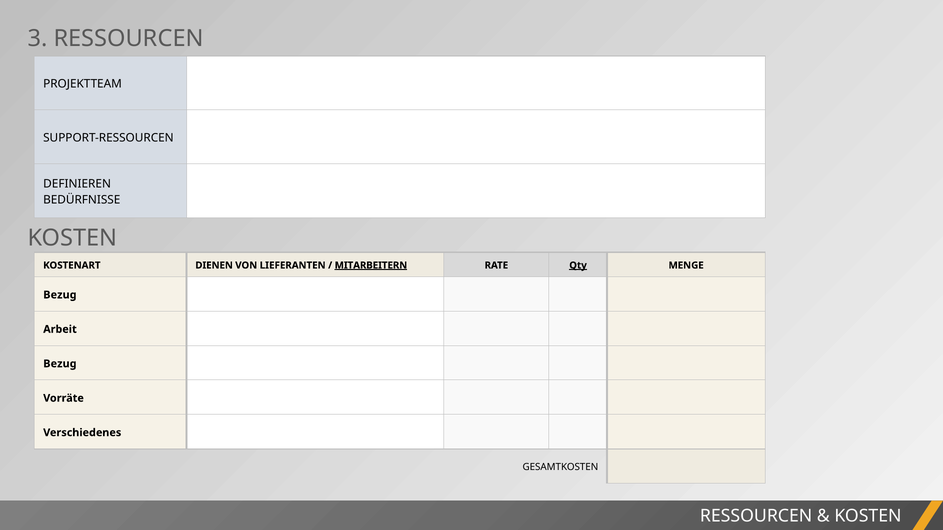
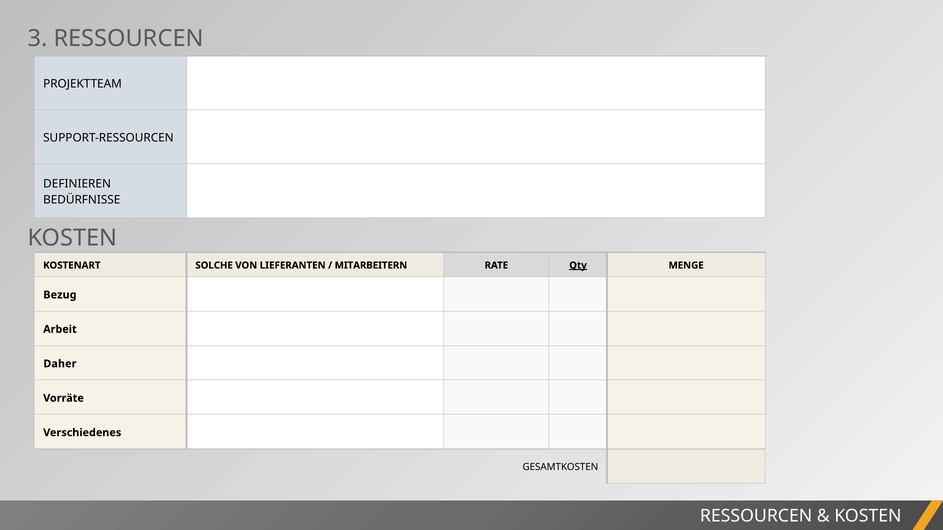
DIENEN: DIENEN -> SOLCHE (214, 266)
MITARBEITERN underline: present -> none (371, 266)
Bezug: Bezug -> Daher (60, 364)
